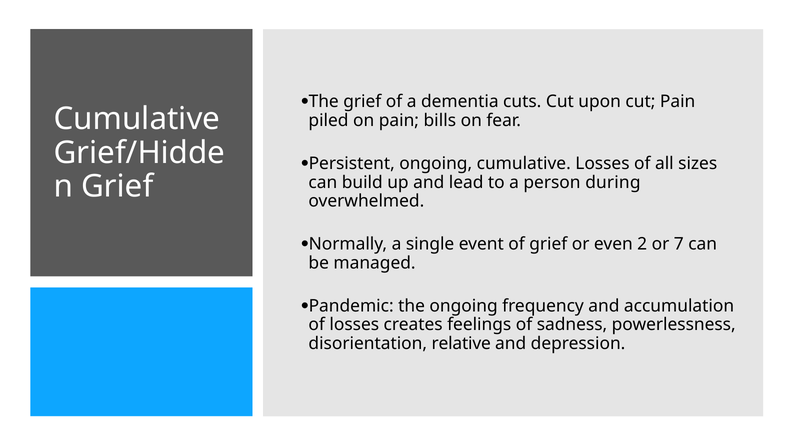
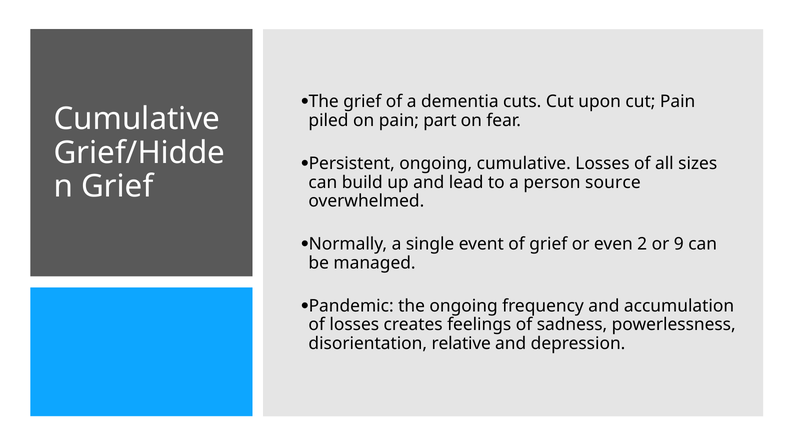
bills: bills -> part (440, 121)
during: during -> source (613, 182)
7: 7 -> 9 (679, 244)
